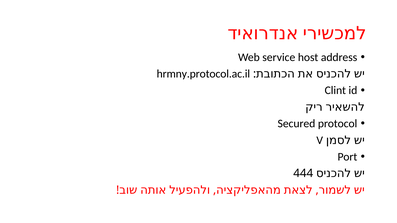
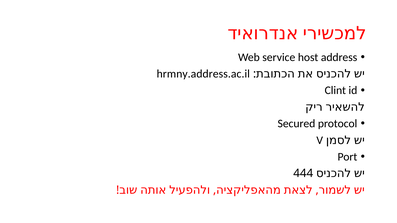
hrmny.protocol.ac.il: hrmny.protocol.ac.il -> hrmny.address.ac.il (203, 74)
